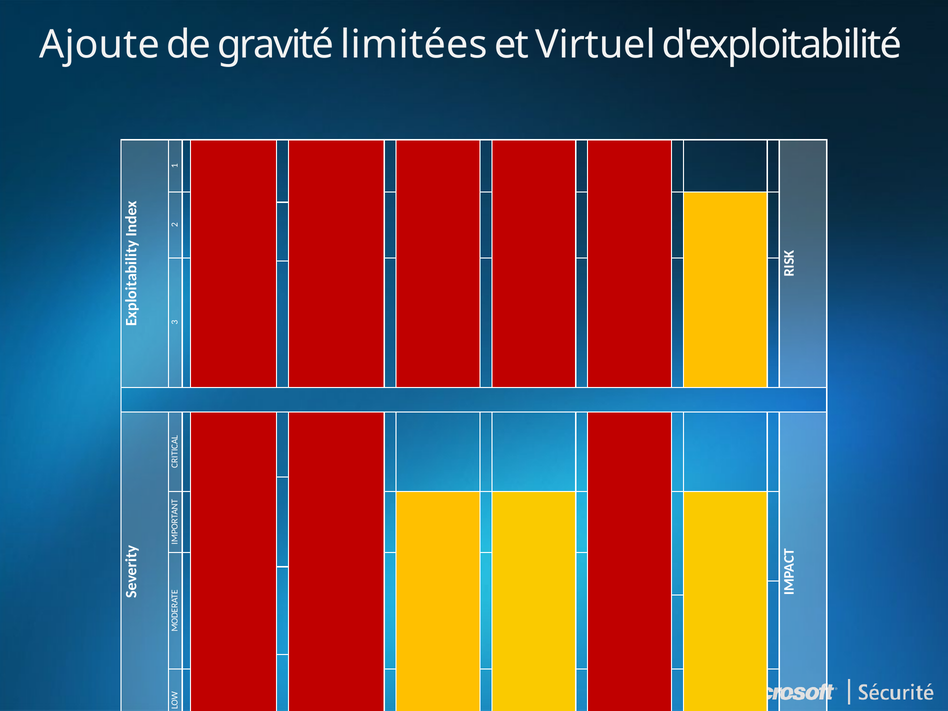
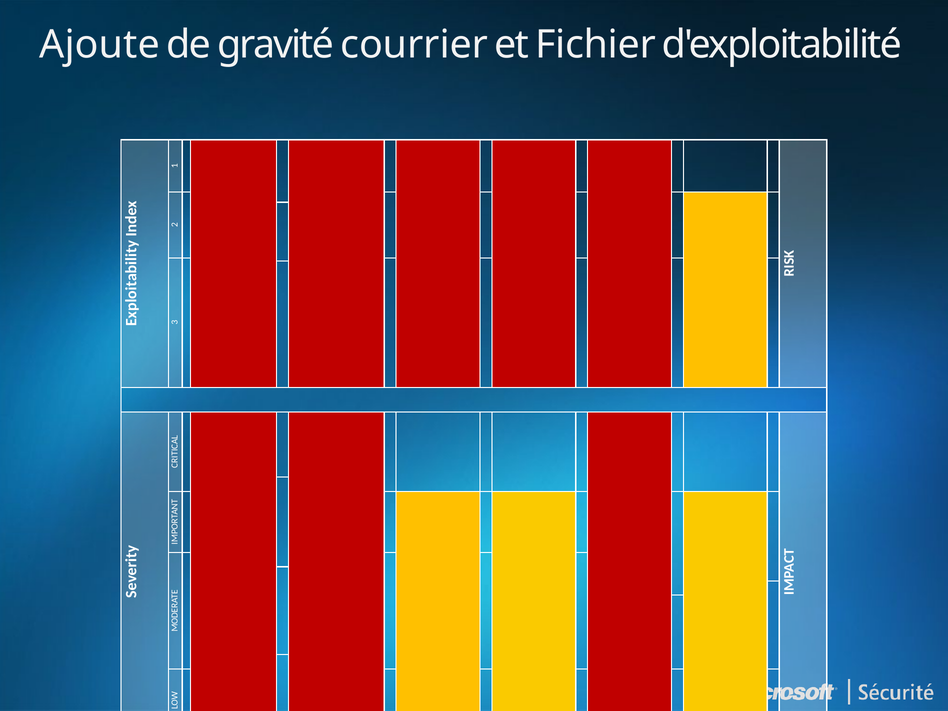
limitées: limitées -> courrier (414, 45)
Virtuel: Virtuel -> Fichier (596, 45)
